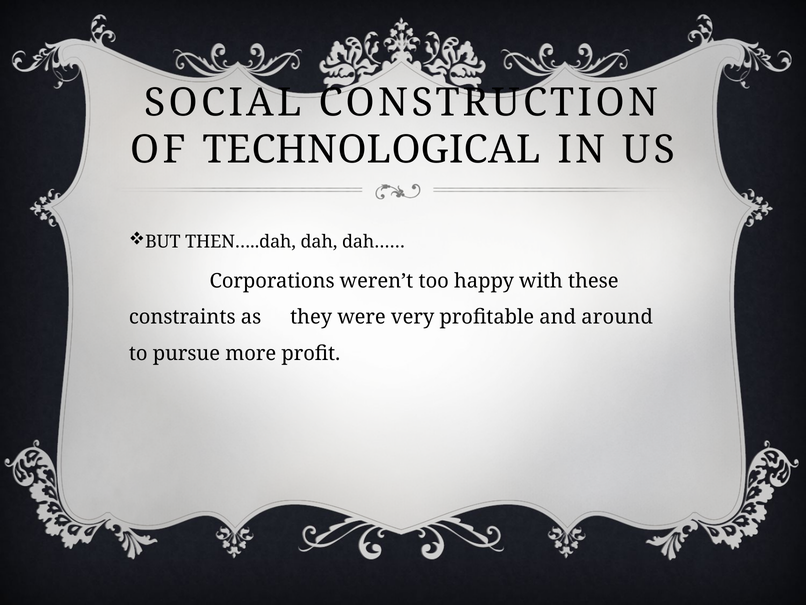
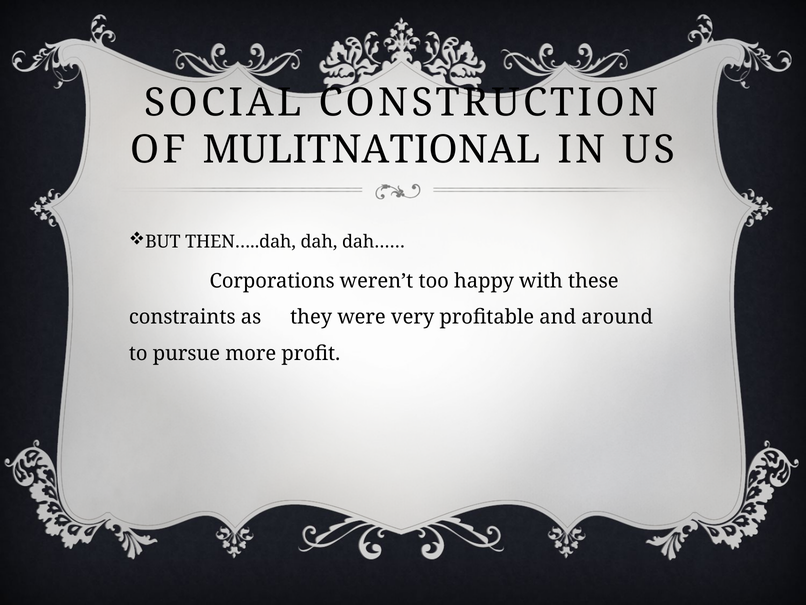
TECHNOLOGICAL: TECHNOLOGICAL -> MULITNATIONAL (372, 150)
